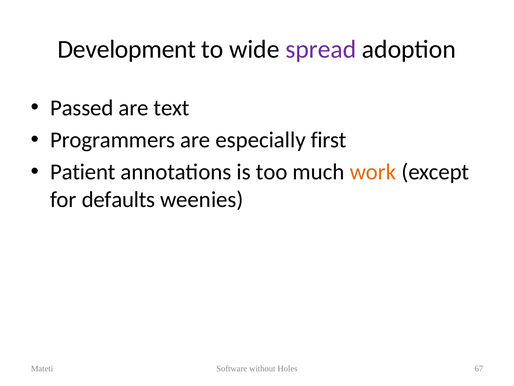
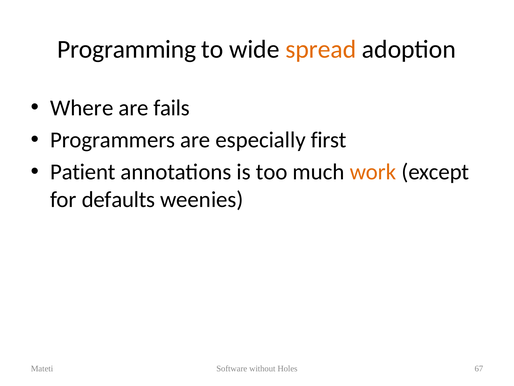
Development: Development -> Programming (127, 49)
spread colour: purple -> orange (321, 49)
Passed: Passed -> Where (82, 108)
text: text -> fails (172, 108)
